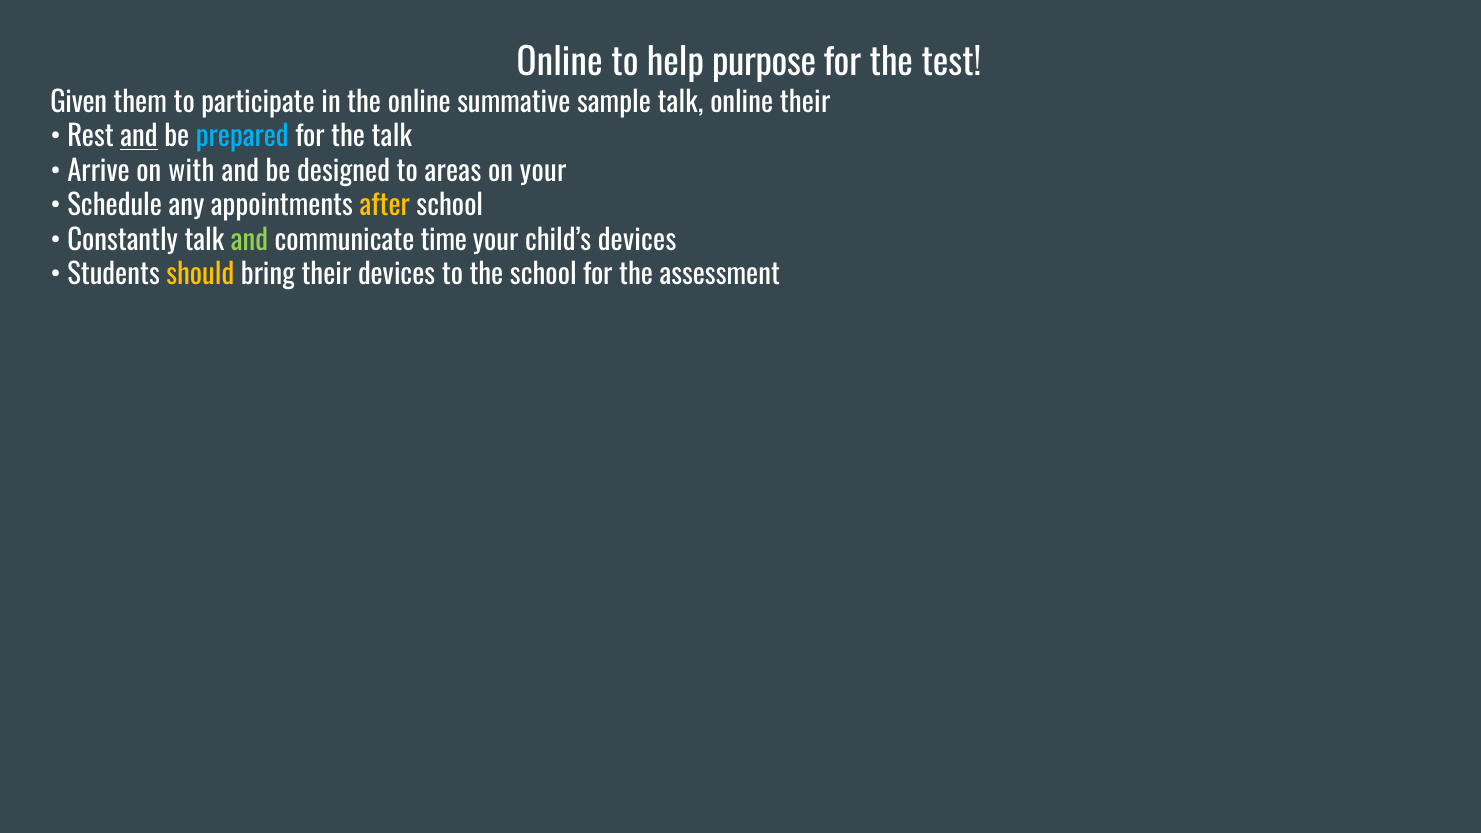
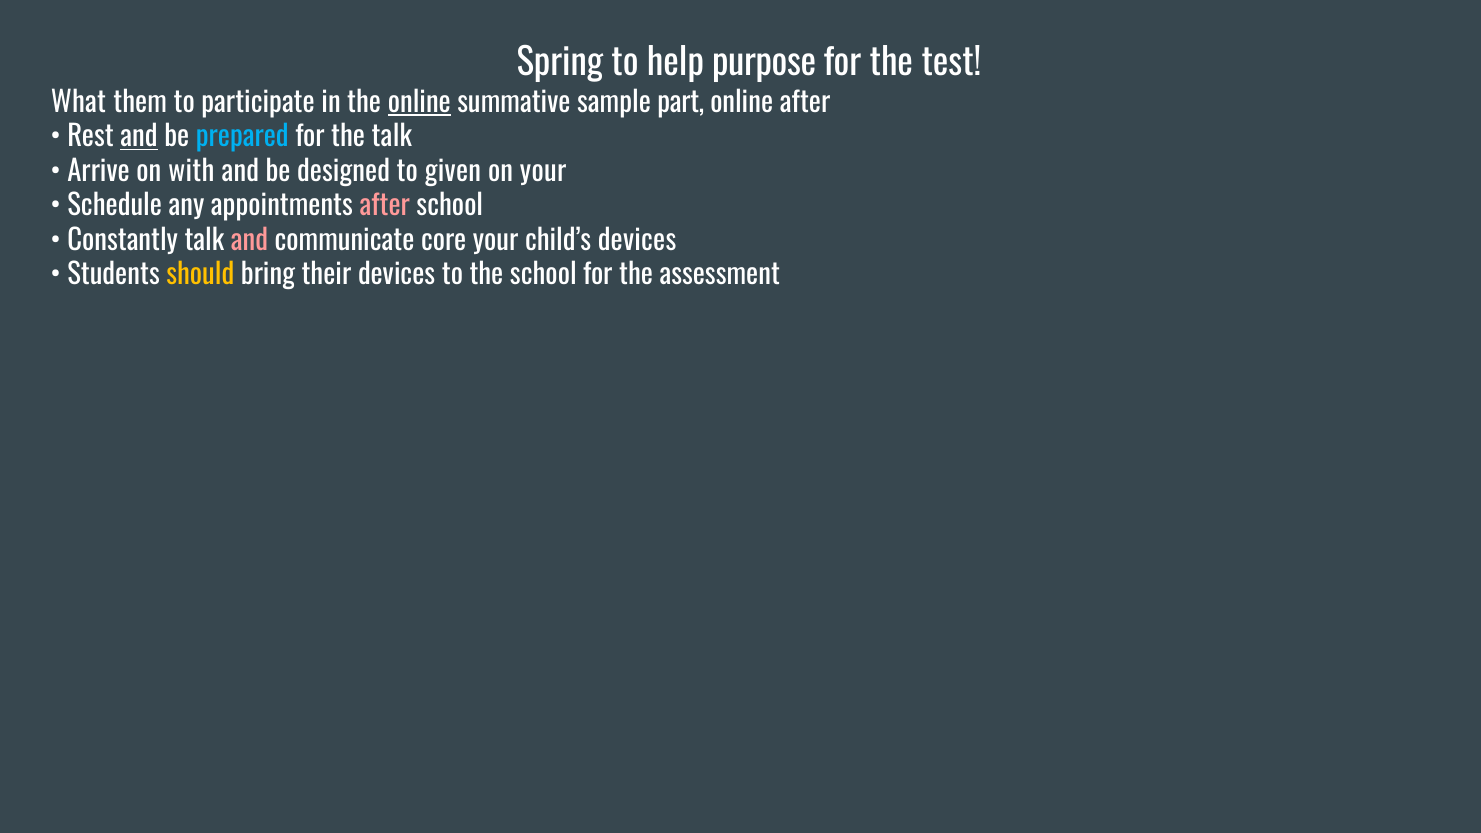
Online: Online -> Spring (560, 64)
Given: Given -> What (78, 103)
online underline: none -> present (419, 103)
sample talk: talk -> part (681, 103)
online their: their -> after (805, 103)
areas: areas -> given (453, 172)
after colour: yellow -> pink (385, 206)
and colour: light green -> pink (249, 241)
time: time -> core (444, 241)
